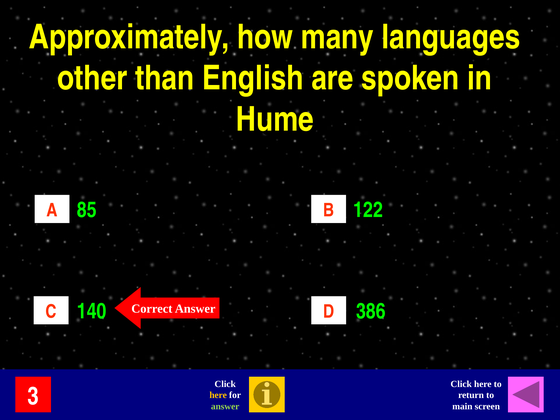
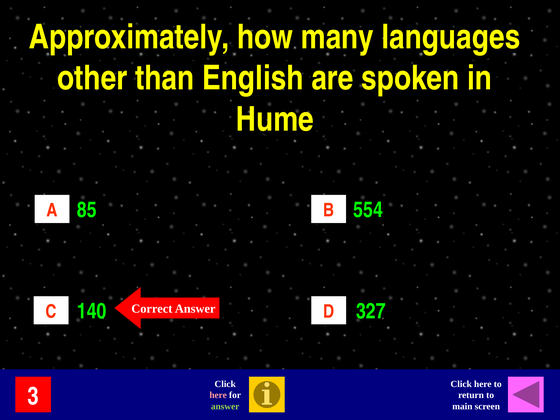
122: 122 -> 554 (368, 210)
386: 386 -> 327 (371, 311)
here colour: yellow -> pink (218, 395)
